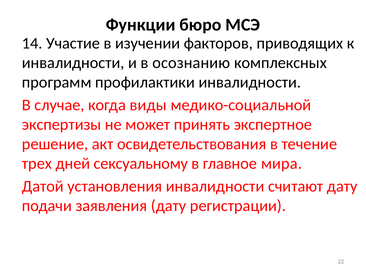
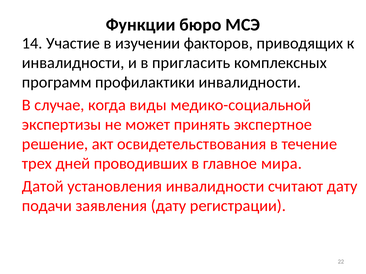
осознанию: осознанию -> пригласить (191, 63)
сексуальному: сексуальному -> проводивших (141, 164)
